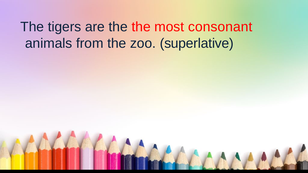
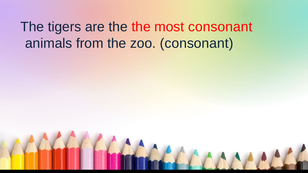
zoo superlative: superlative -> consonant (197, 43)
